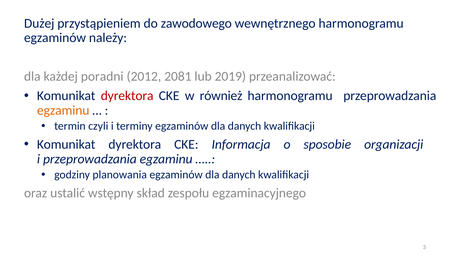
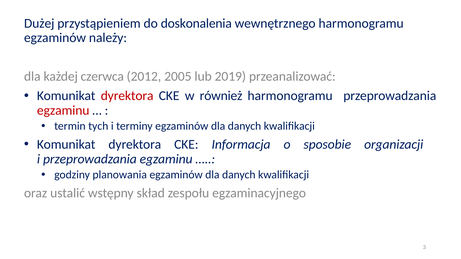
zawodowego: zawodowego -> doskonalenia (196, 23)
poradni: poradni -> czerwca (102, 77)
2081: 2081 -> 2005 (178, 77)
egzaminu colour: orange -> red (63, 110)
czyli: czyli -> tych (98, 126)
